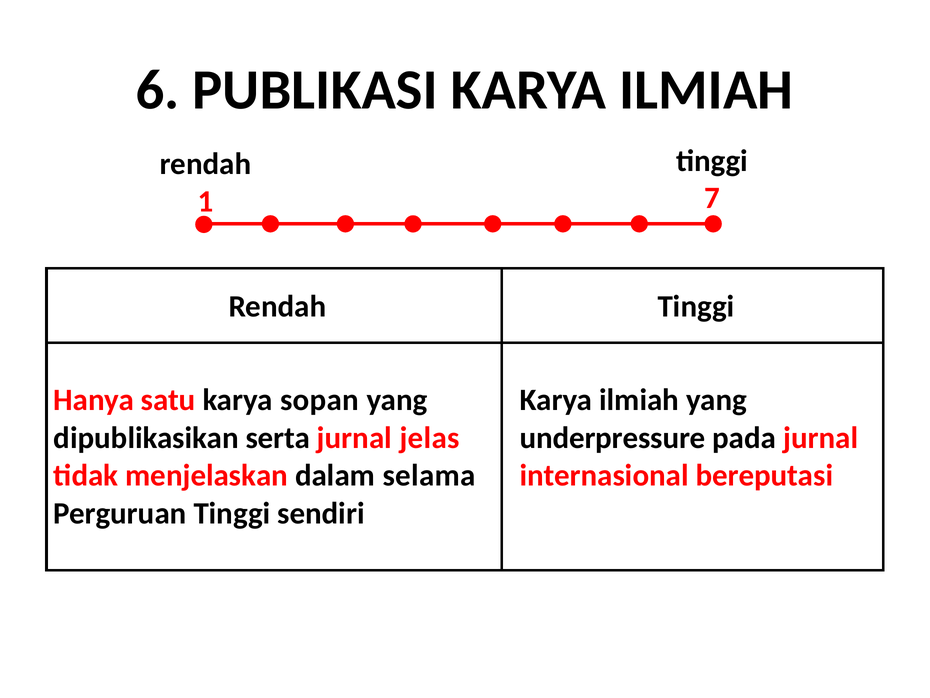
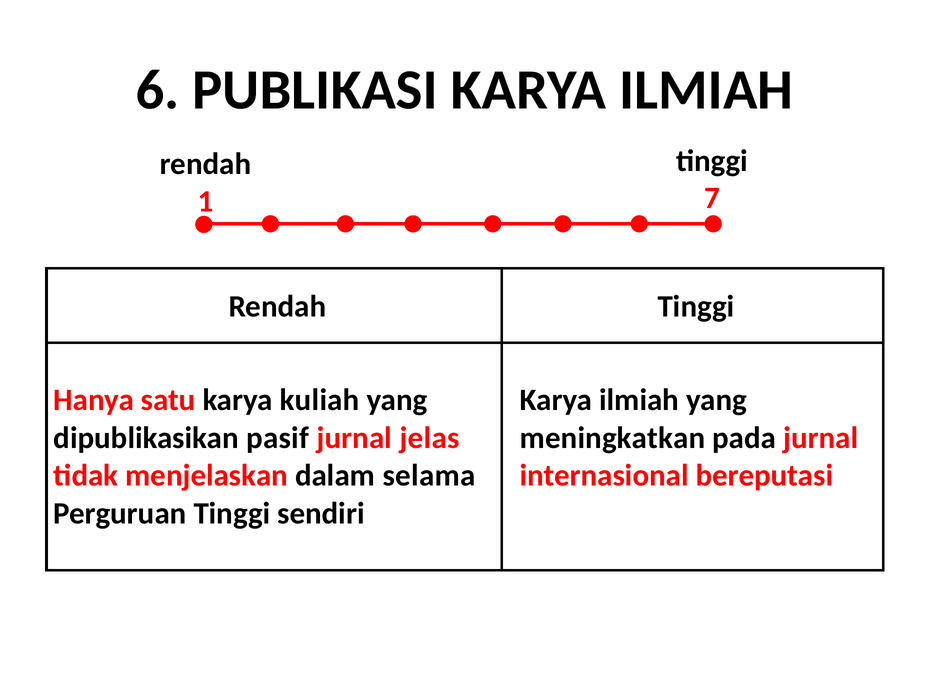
sopan: sopan -> kuliah (320, 400)
serta: serta -> pasif (278, 437)
underpressure: underpressure -> meningkatkan (613, 437)
